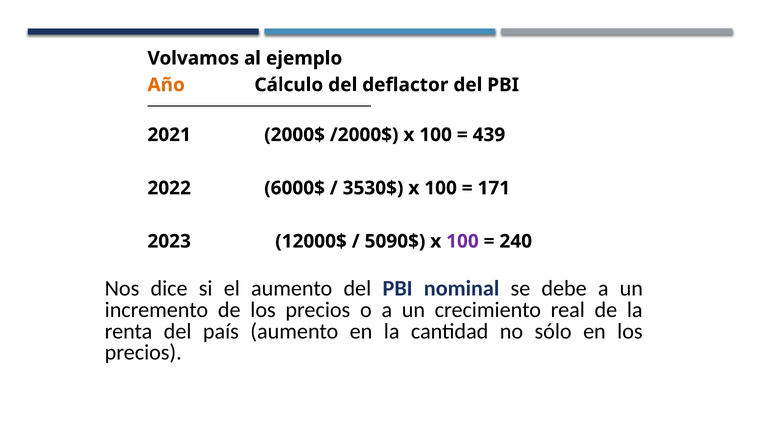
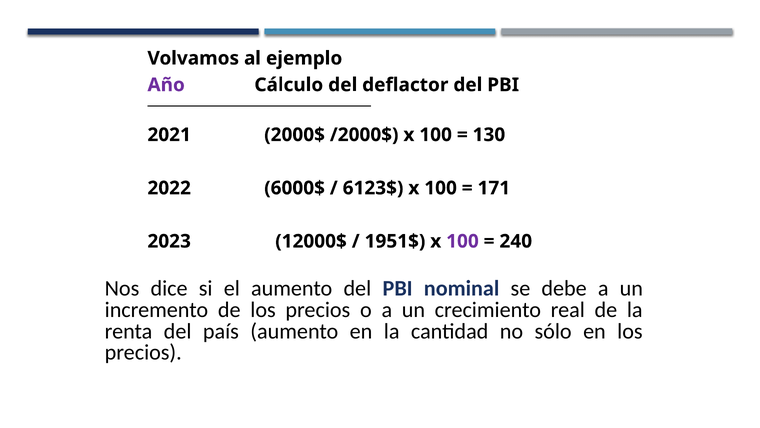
Año colour: orange -> purple (166, 85)
439: 439 -> 130 (489, 135)
3530$: 3530$ -> 6123$ (373, 188)
5090$: 5090$ -> 1951$ (395, 241)
